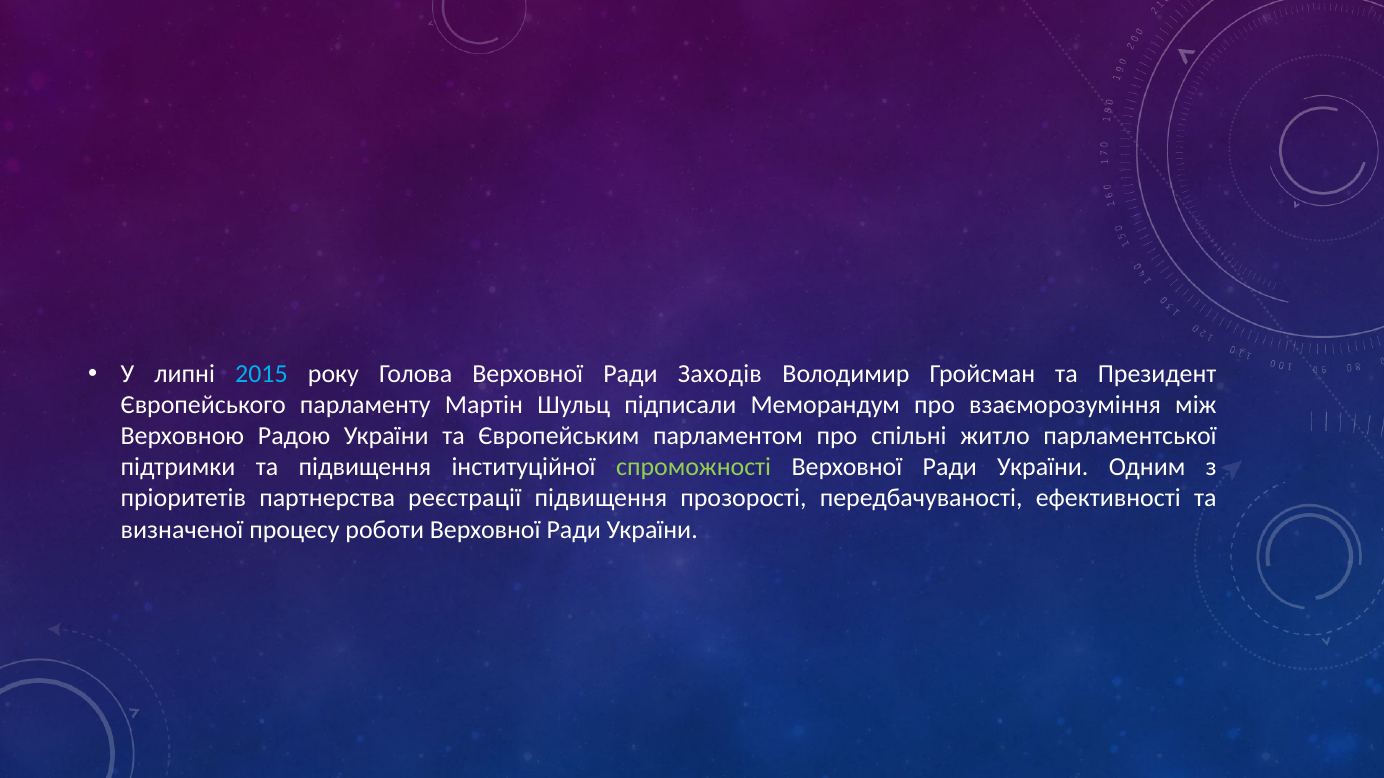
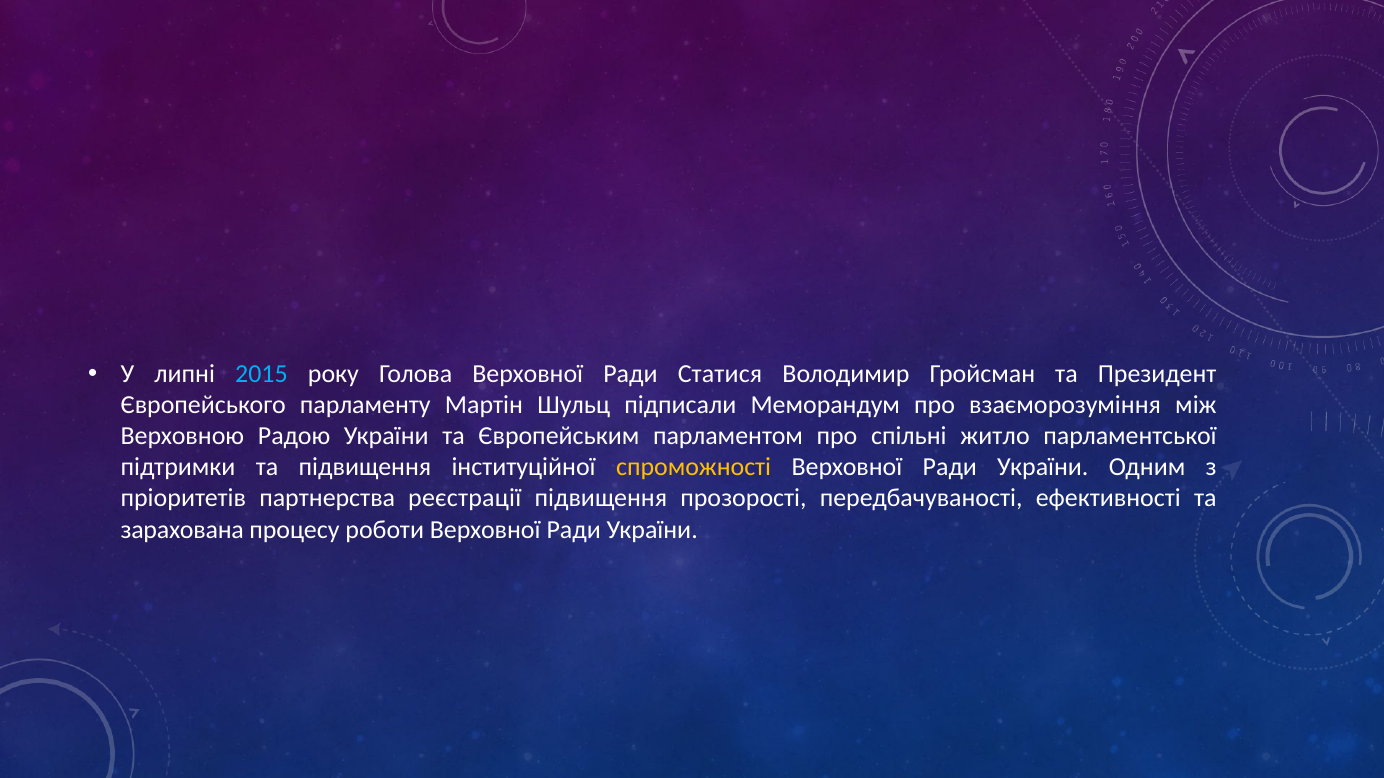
Заходів: Заходів -> Статися (720, 374)
спроможності colour: light green -> yellow (694, 468)
визначеної: визначеної -> зарахована (182, 530)
